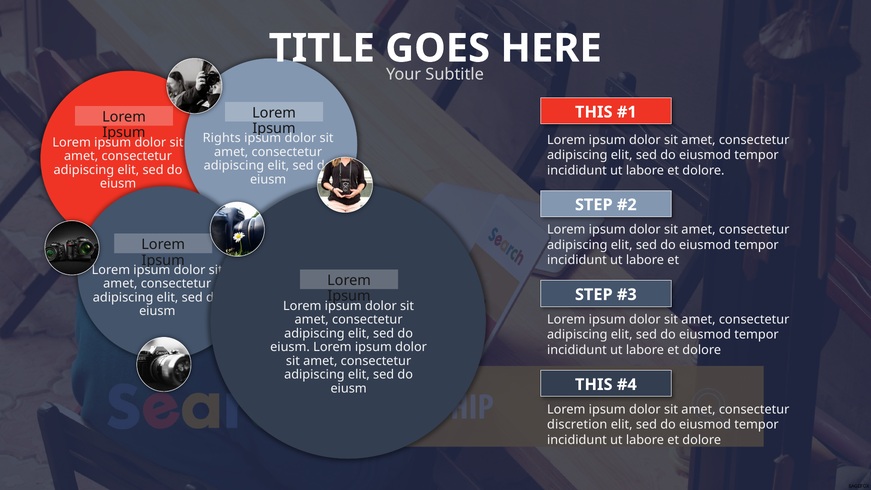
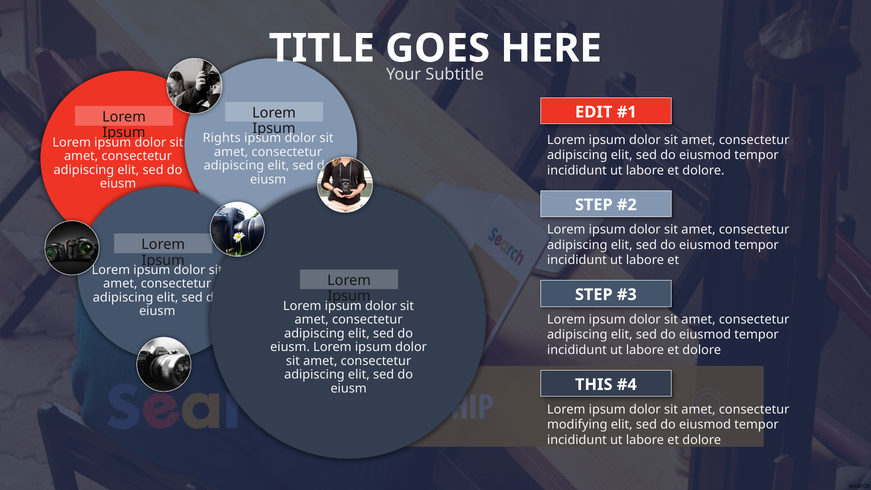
THIS: THIS -> EDIT (594, 112)
discretion: discretion -> modifying (577, 425)
